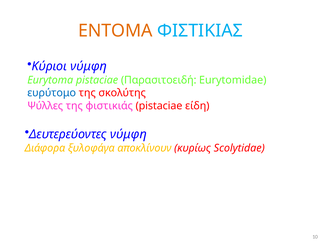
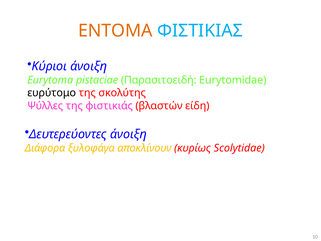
Κύριοι νύμφη: νύμφη -> άνοιξη (89, 66)
ευρύτομο colour: blue -> black (52, 93)
φιστικιάς pistaciae: pistaciae -> βλαστών (159, 106)
Δευτερεύοντες νύμφη: νύμφη -> άνοιξη (128, 134)
